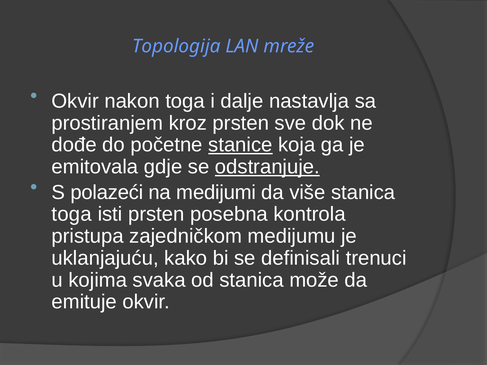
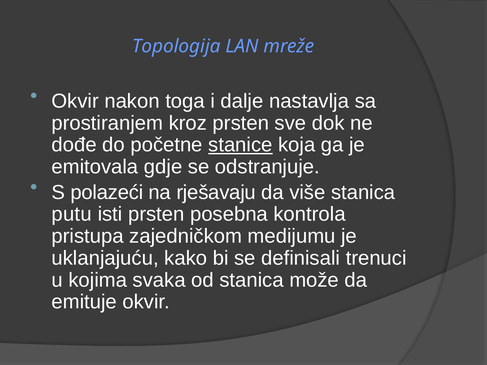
odstranjuje underline: present -> none (267, 167)
medijumi: medijumi -> rješavaju (216, 193)
toga: toga -> putu (72, 214)
